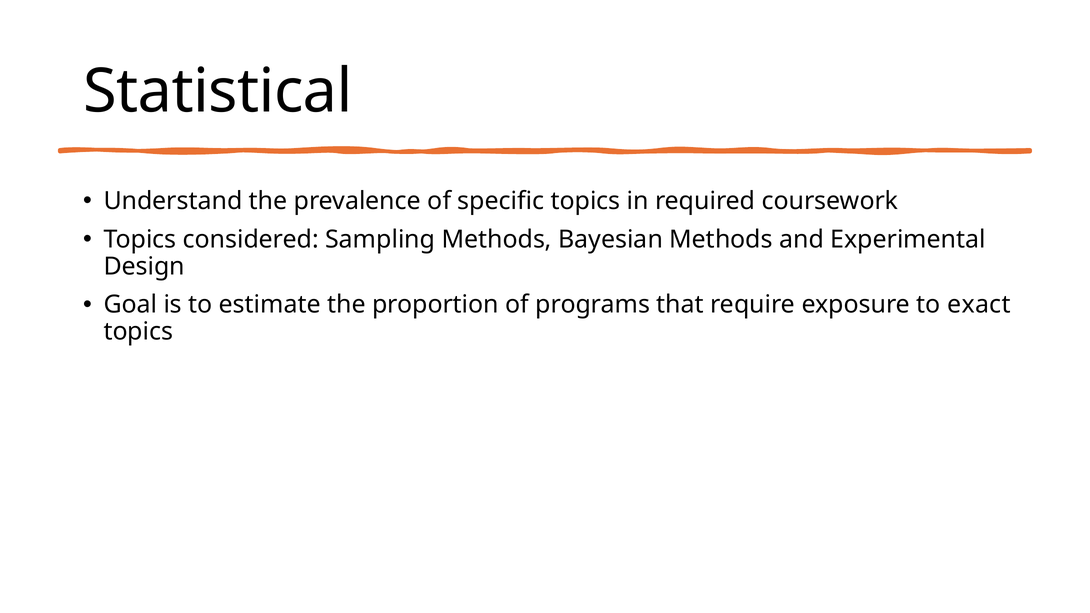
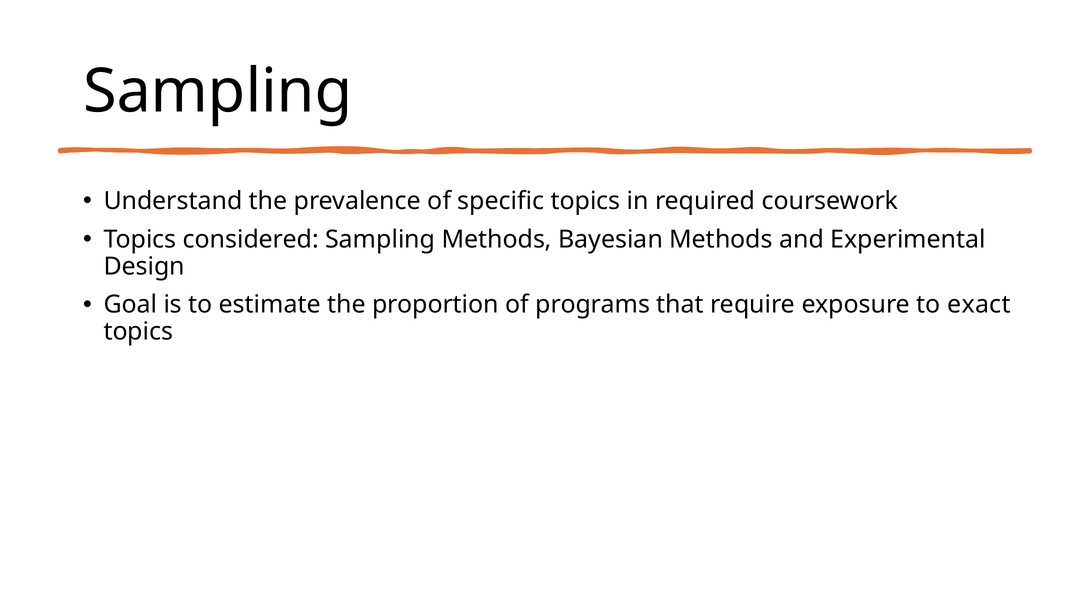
Statistical: Statistical -> Sampling (218, 92)
